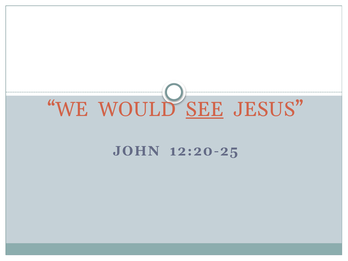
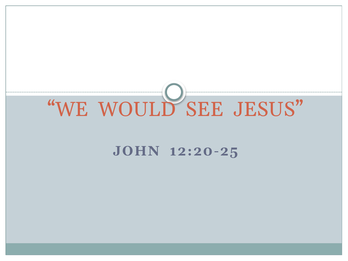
SEE underline: present -> none (205, 109)
